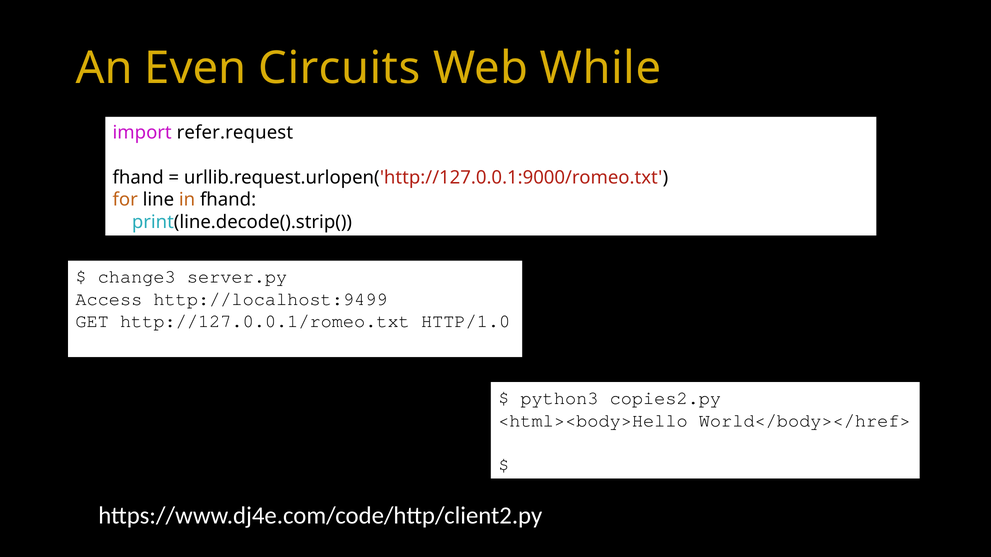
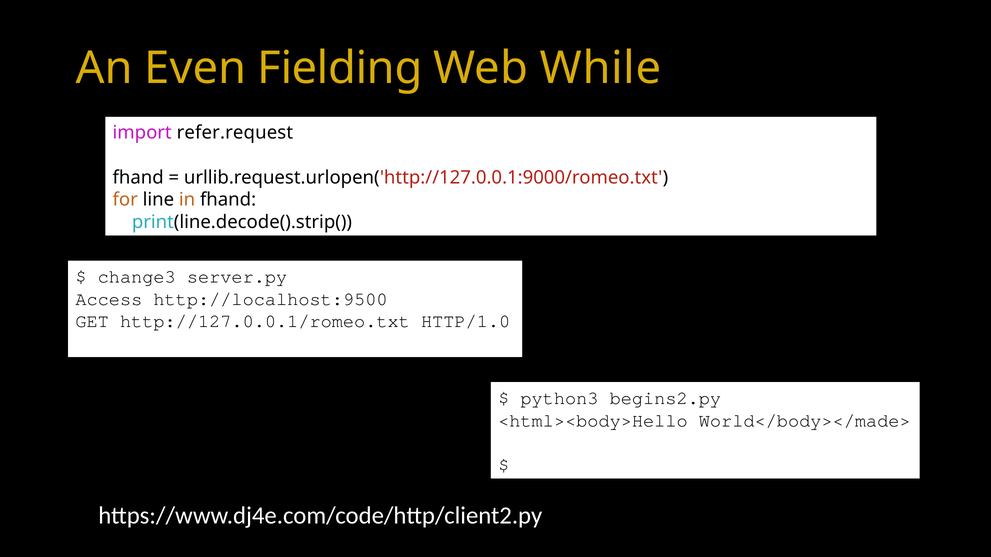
Circuits: Circuits -> Fielding (340, 69)
http://localhost:9499: http://localhost:9499 -> http://localhost:9500 (271, 299)
copies2.py: copies2.py -> begins2.py (665, 398)
World</body></href>: World</body></href> -> World</body></made> (805, 421)
